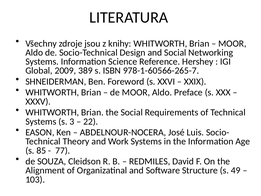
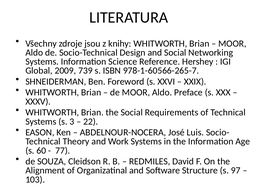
389: 389 -> 739 (85, 71)
85: 85 -> 60 (41, 150)
49: 49 -> 97 (236, 170)
